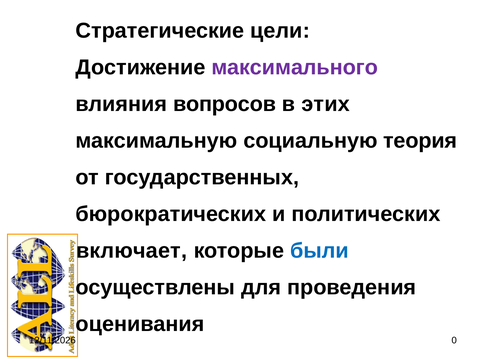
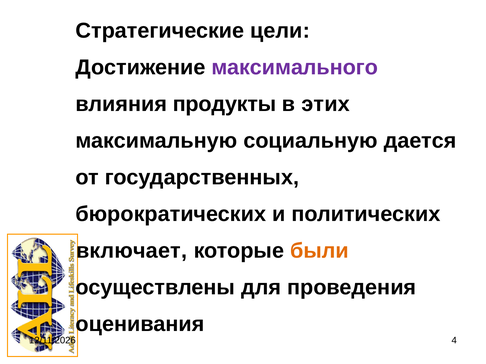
вопросов: вопросов -> продукты (225, 104)
теория: теория -> дается (420, 141)
были colour: blue -> orange (319, 251)
0: 0 -> 4 (454, 341)
